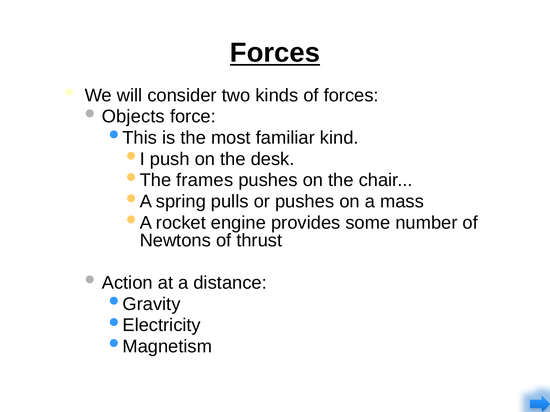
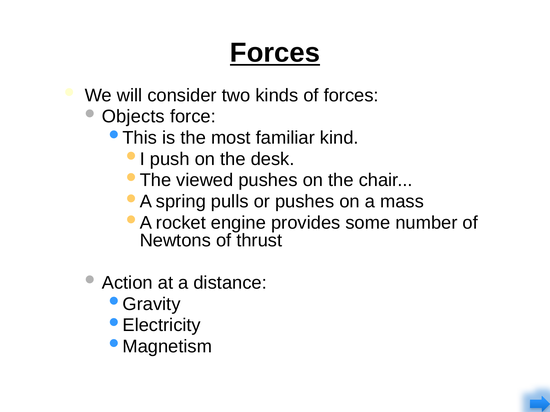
frames: frames -> viewed (205, 180)
